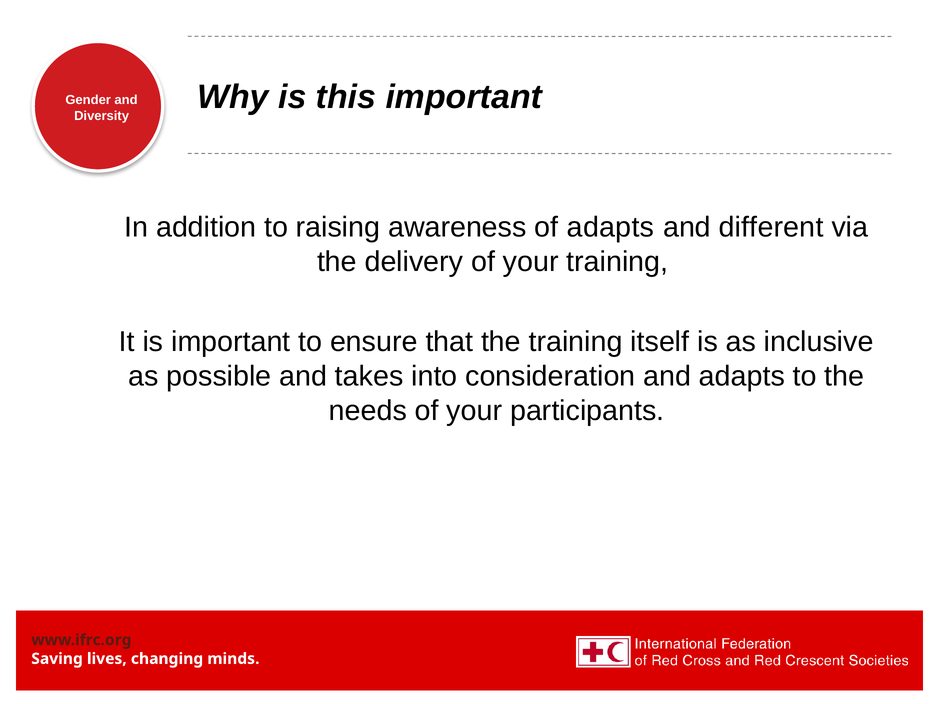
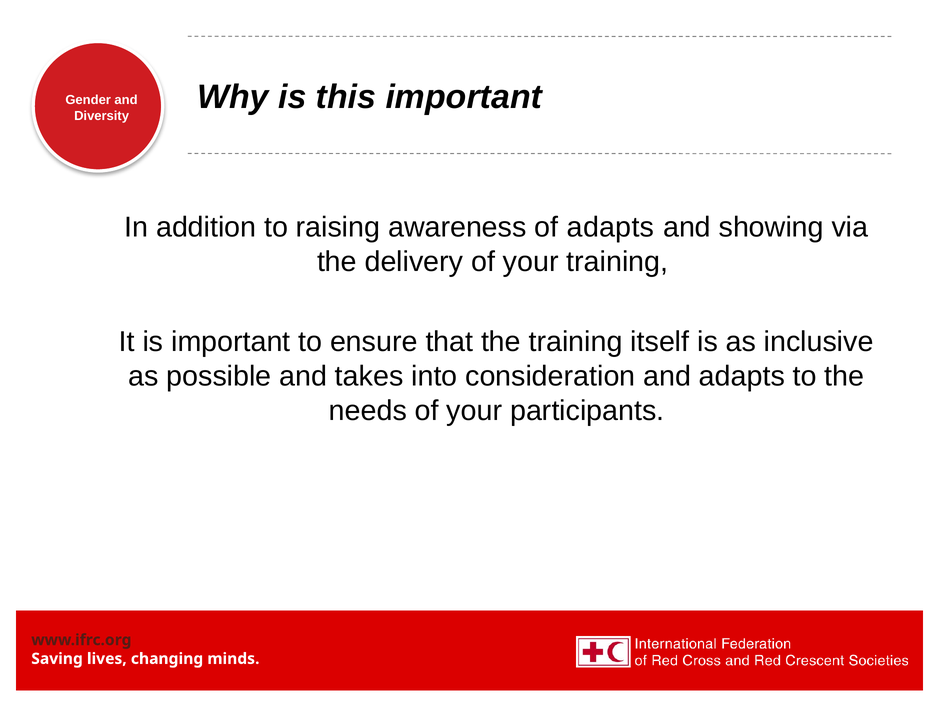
different: different -> showing (771, 227)
